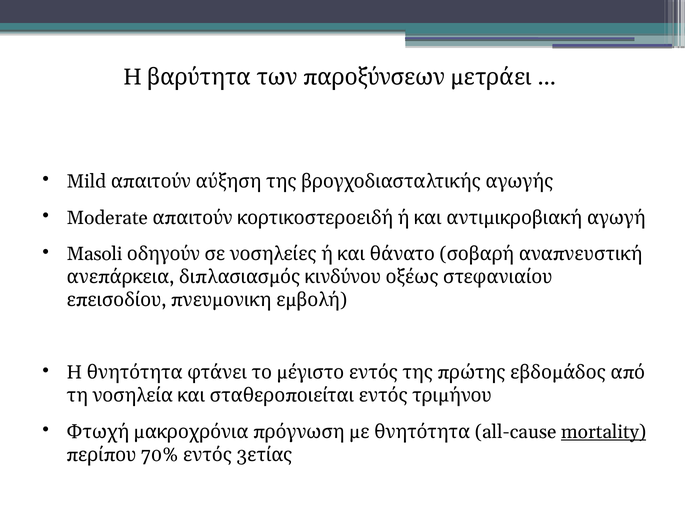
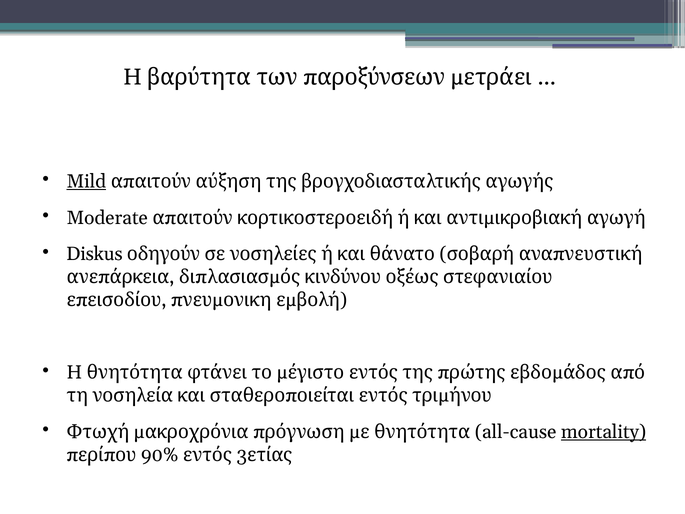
Mild underline: none -> present (86, 181)
Masoli: Masoli -> Diskus (94, 254)
70%: 70% -> 90% (160, 455)
